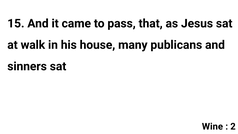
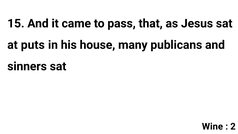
walk: walk -> puts (33, 45)
